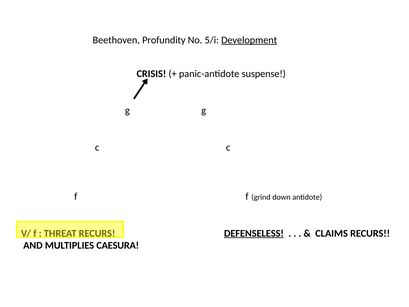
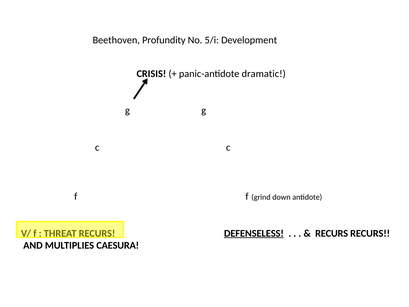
Development underline: present -> none (249, 40)
suspense: suspense -> dramatic (264, 74)
CLAIMS: CLAIMS -> RECURS (332, 233)
